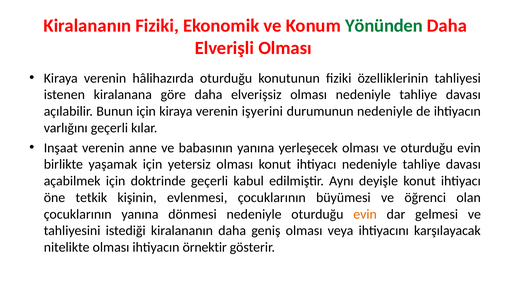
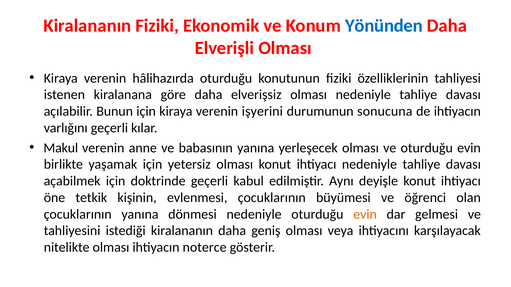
Yönünden colour: green -> blue (384, 26)
durumunun nedeniyle: nedeniyle -> sonucuna (385, 111)
Inşaat: Inşaat -> Makul (61, 148)
örnektir: örnektir -> noterce (205, 248)
